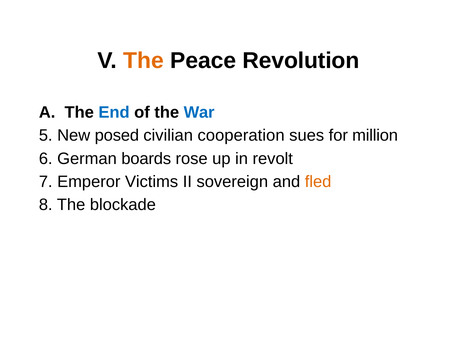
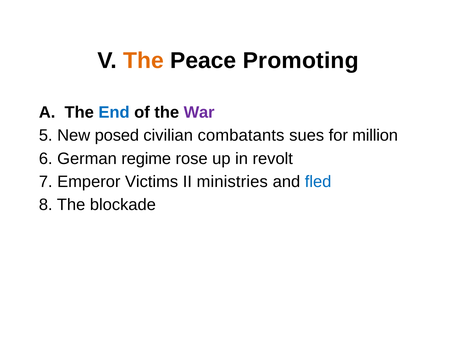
Revolution: Revolution -> Promoting (301, 61)
War colour: blue -> purple (199, 112)
cooperation: cooperation -> combatants (241, 135)
boards: boards -> regime (146, 159)
sovereign: sovereign -> ministries (232, 182)
fled colour: orange -> blue (318, 182)
